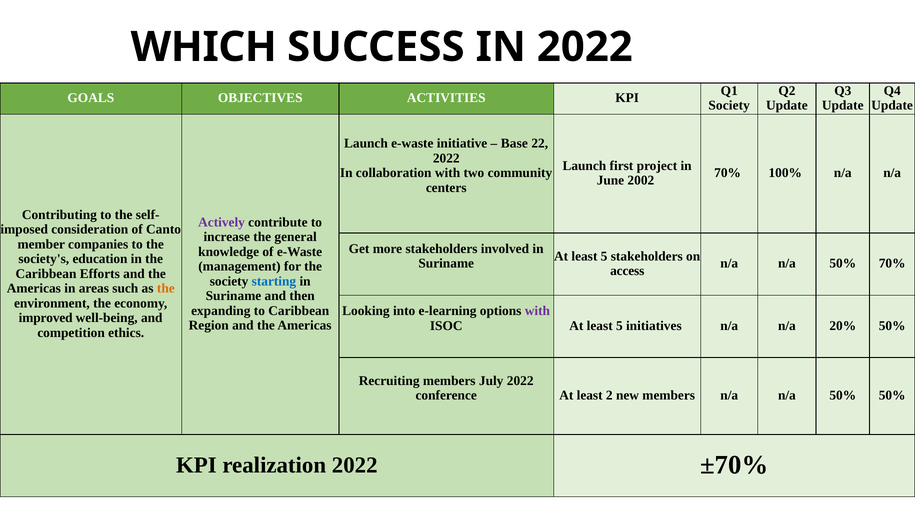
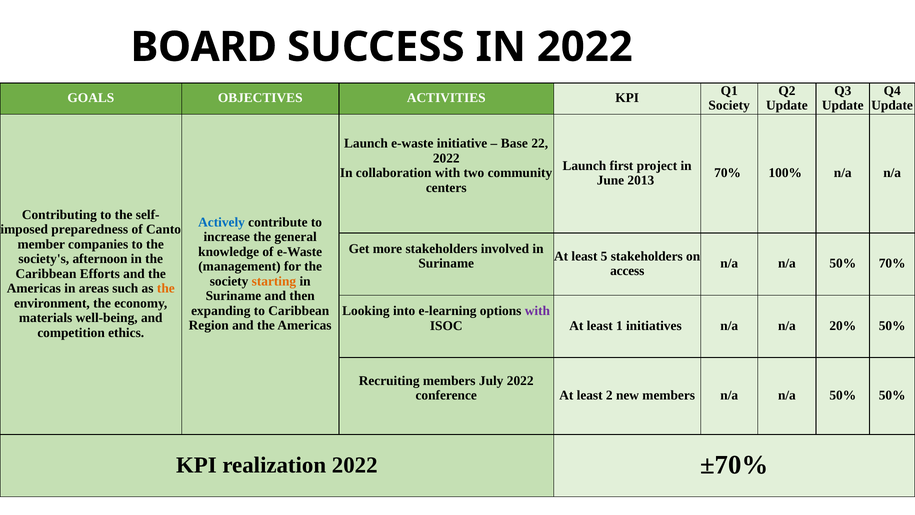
WHICH: WHICH -> BOARD (204, 47)
2002: 2002 -> 2013 (641, 180)
Actively colour: purple -> blue (222, 222)
consideration: consideration -> preparedness (90, 229)
education: education -> afternoon (100, 259)
starting colour: blue -> orange (274, 281)
improved: improved -> materials (46, 318)
ISOC At least 5: 5 -> 1 (619, 326)
